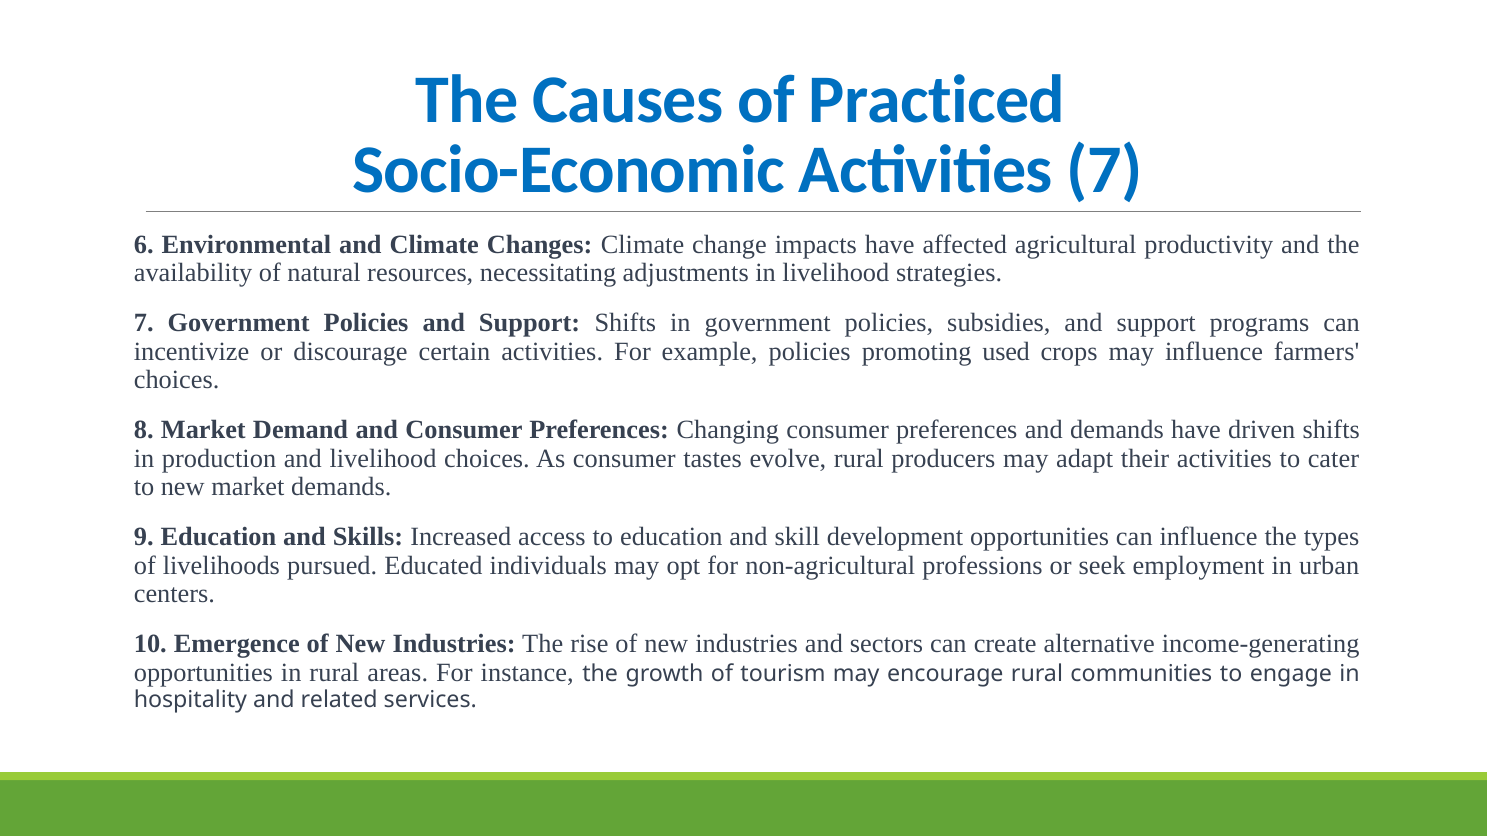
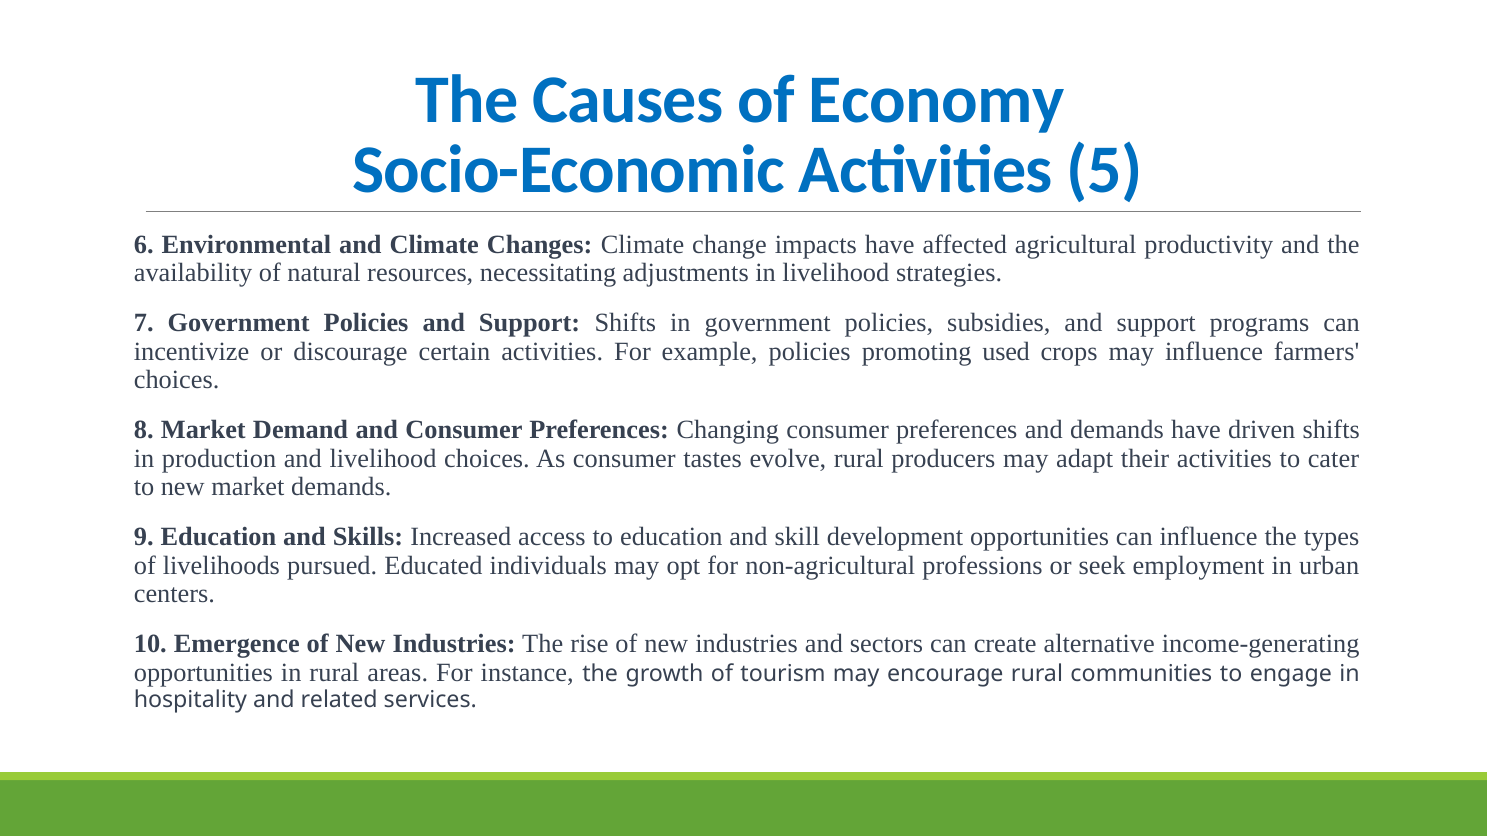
Practiced: Practiced -> Economy (937, 100)
Activities 7: 7 -> 5 (1105, 170)
